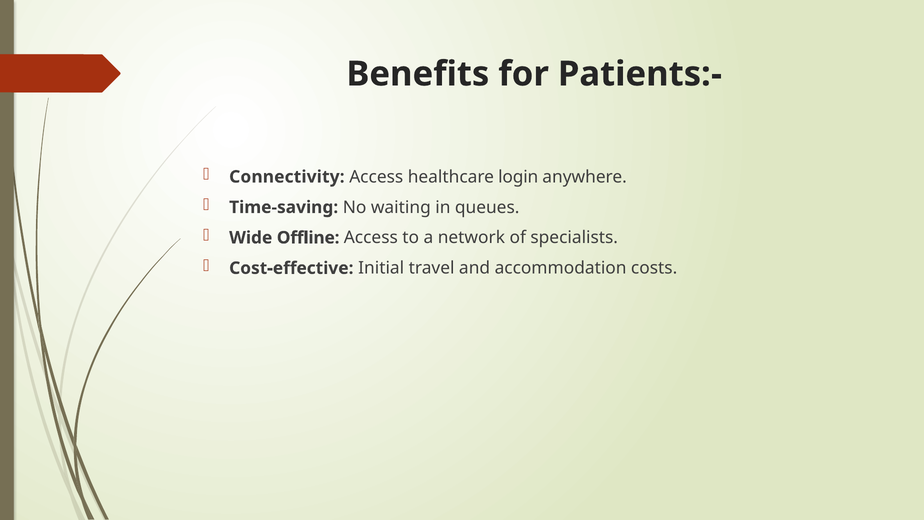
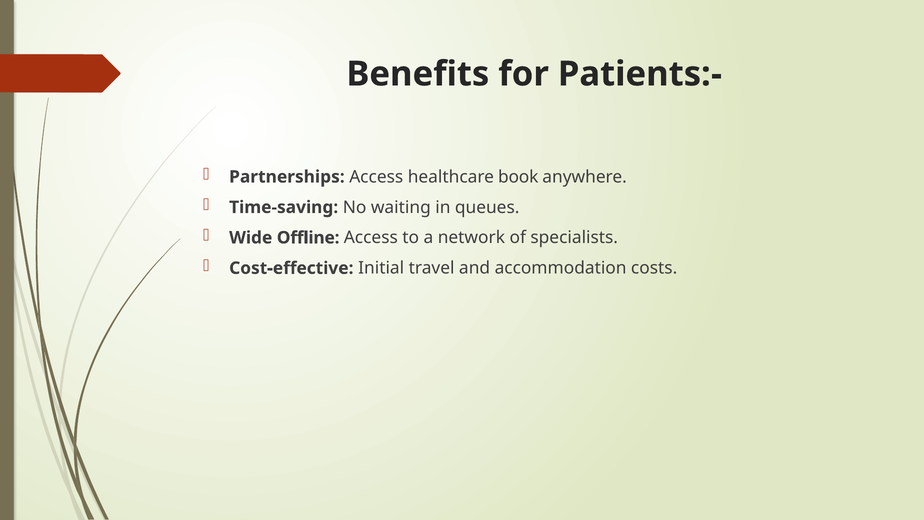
Connectivity: Connectivity -> Partnerships (287, 177)
login: login -> book (518, 177)
